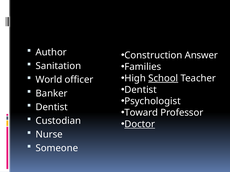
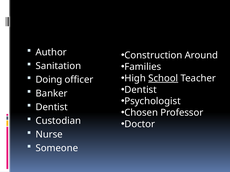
Answer: Answer -> Around (201, 55)
World: World -> Doing (49, 80)
Toward: Toward -> Chosen (141, 113)
Doctor underline: present -> none (140, 124)
